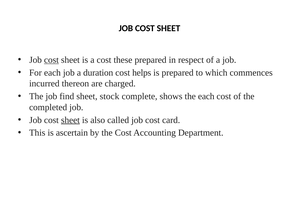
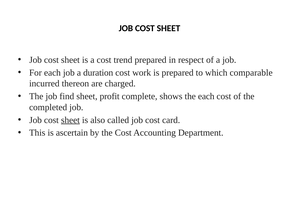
cost underline: present -> none (51, 60)
these: these -> trend (123, 60)
helps: helps -> work (142, 73)
commences: commences -> comparable (251, 73)
stock: stock -> profit (110, 96)
